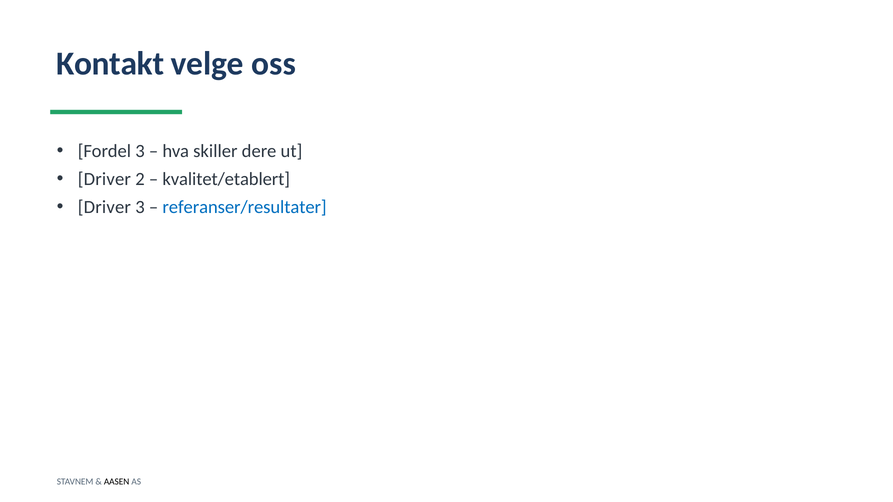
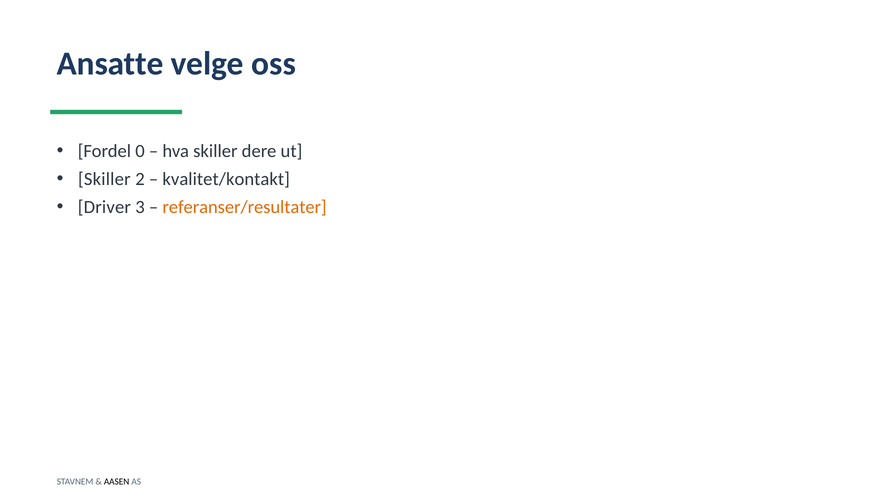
Kontakt: Kontakt -> Ansatte (110, 64)
Fordel 3: 3 -> 0 (140, 151)
Driver: Driver -> Skiller (104, 179)
kvalitet/etablert: kvalitet/etablert -> kvalitet/kontakt (226, 179)
referanser/resultater colour: blue -> orange (245, 207)
